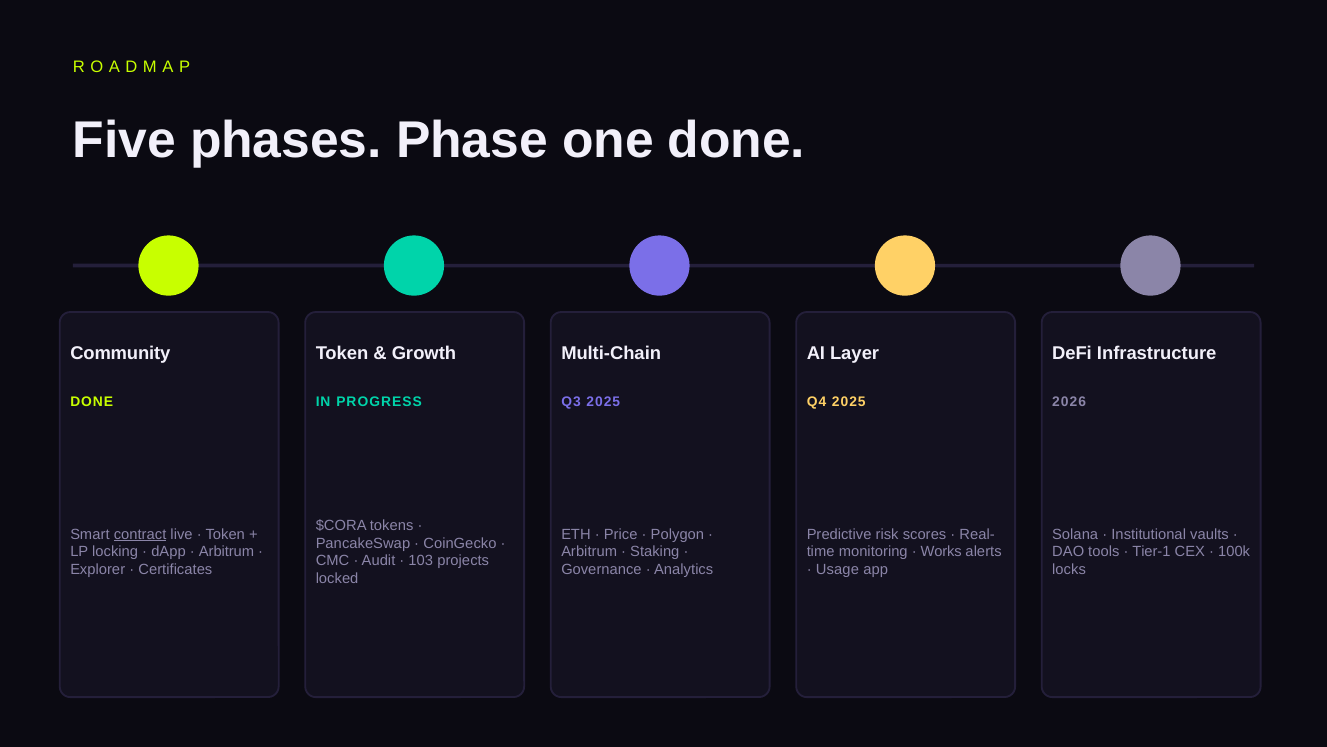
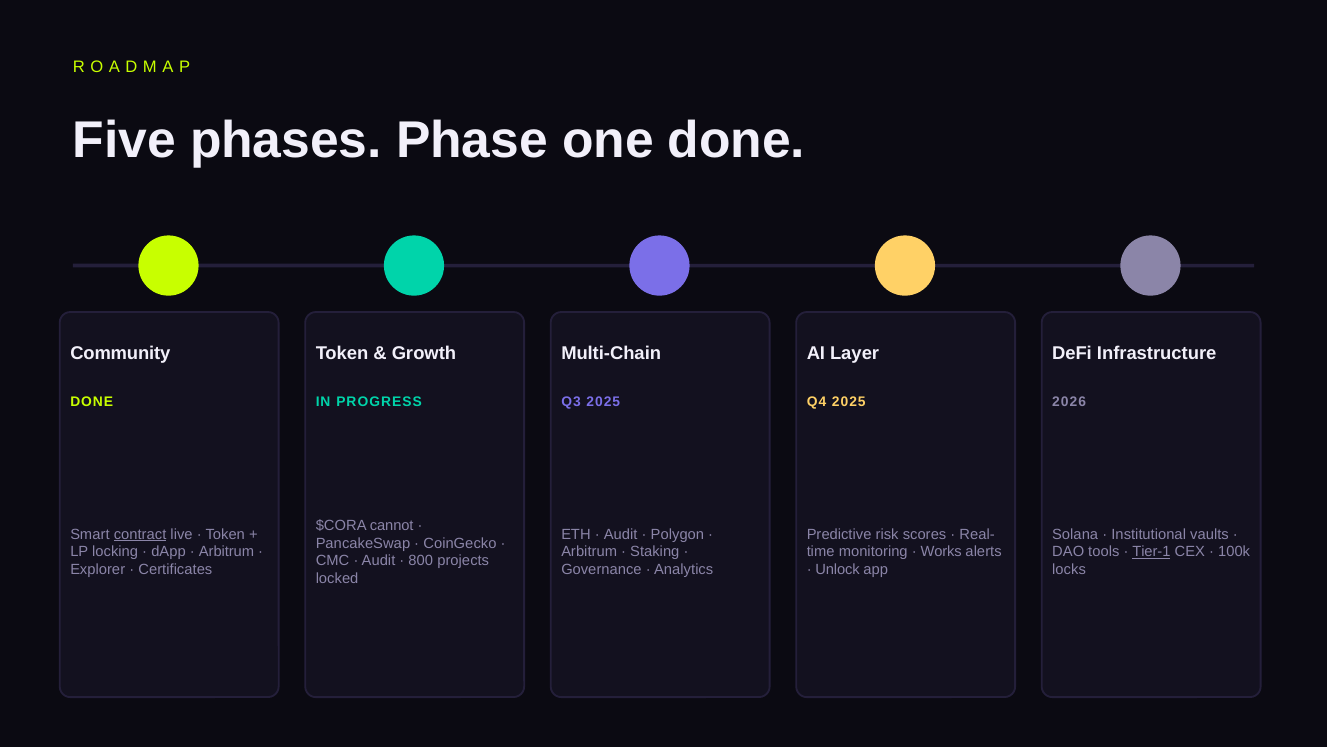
tokens: tokens -> cannot (392, 525)
Price: Price -> Audit (621, 534)
Tier-1 underline: none -> present (1151, 552)
103: 103 -> 800 (421, 561)
Usage: Usage -> Unlock (838, 569)
